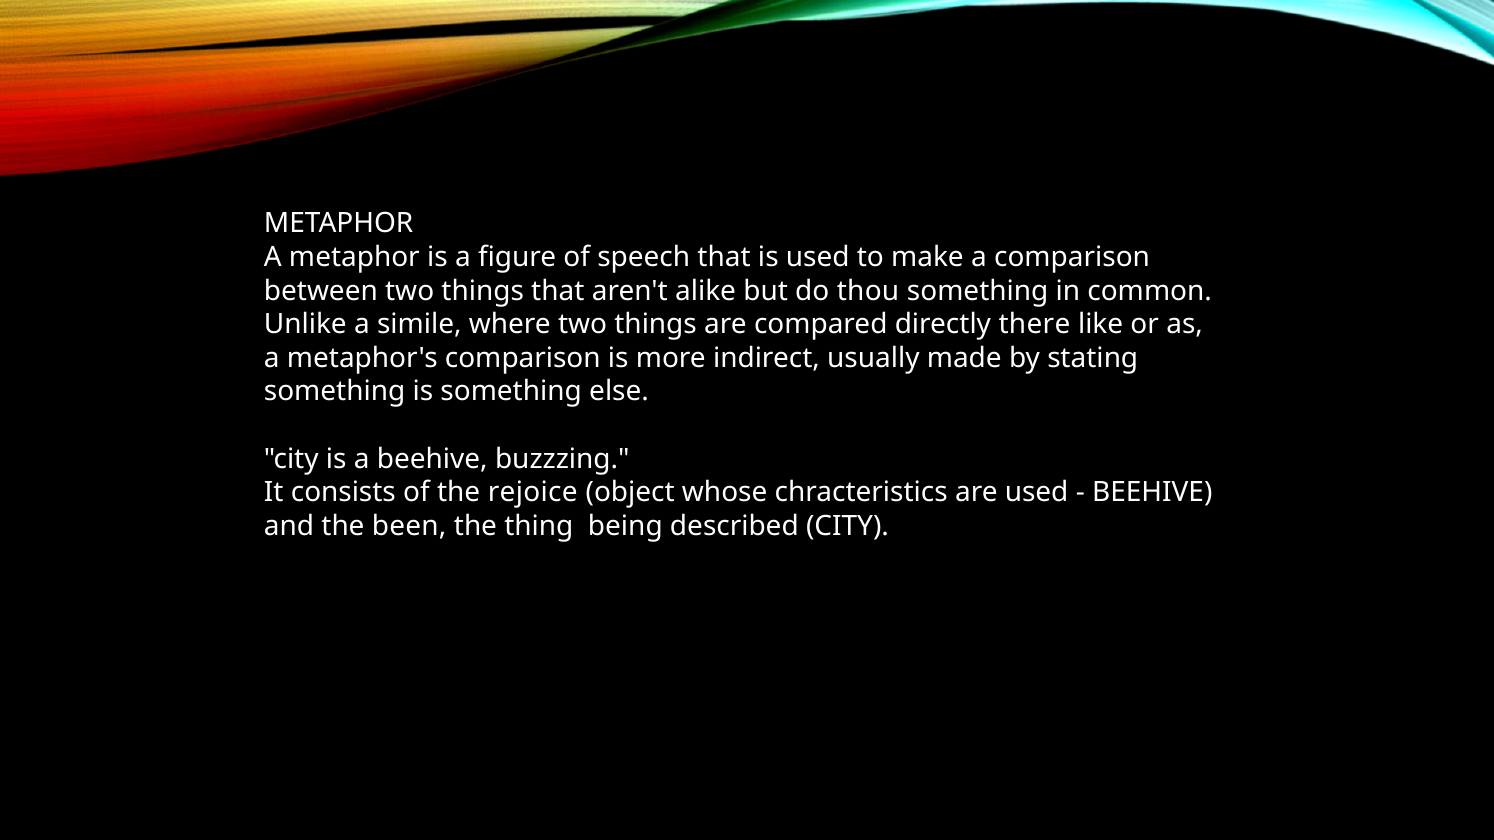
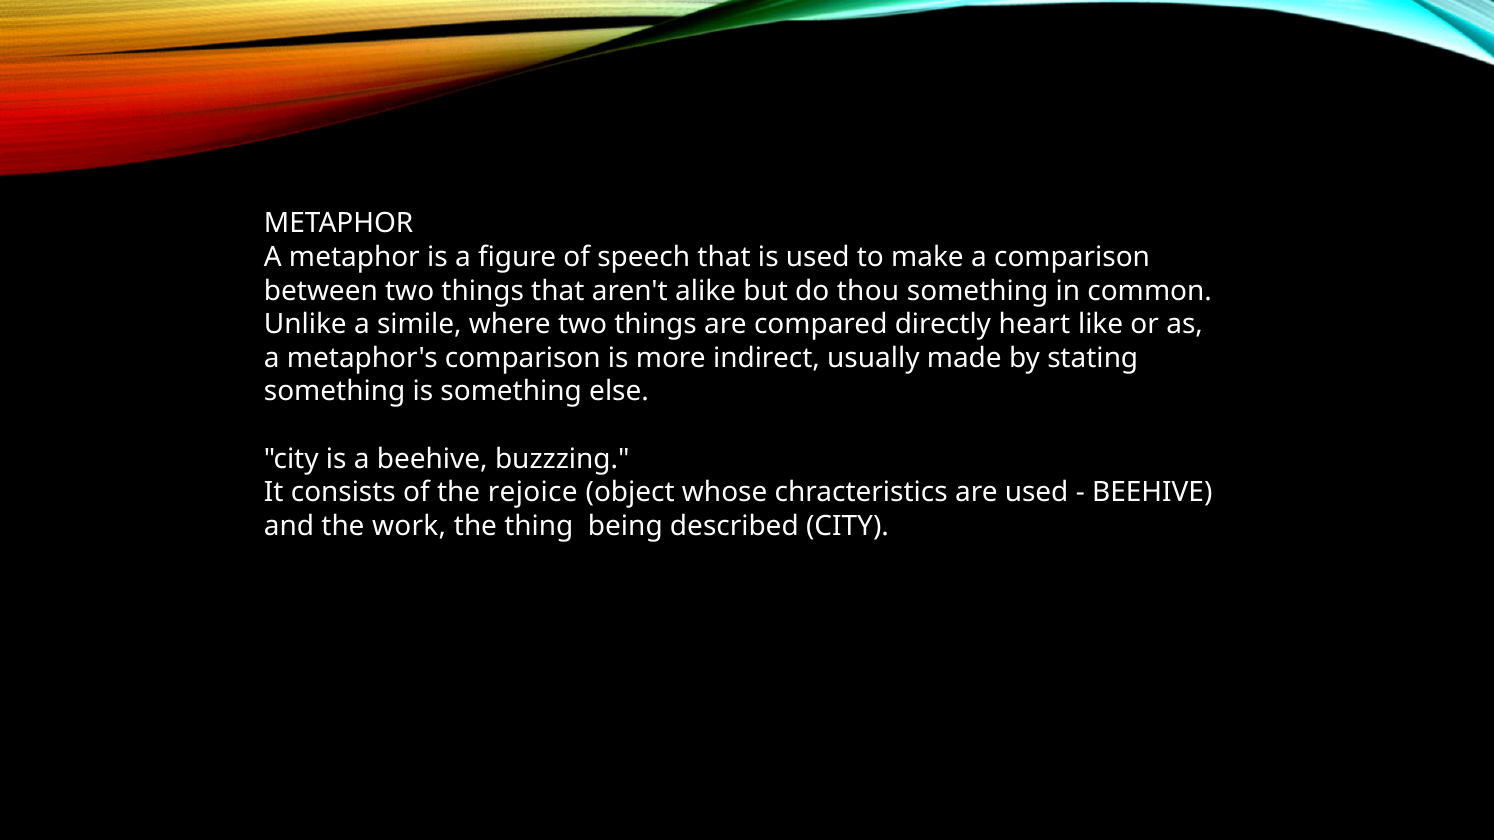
there: there -> heart (1034, 325)
been: been -> work (409, 526)
